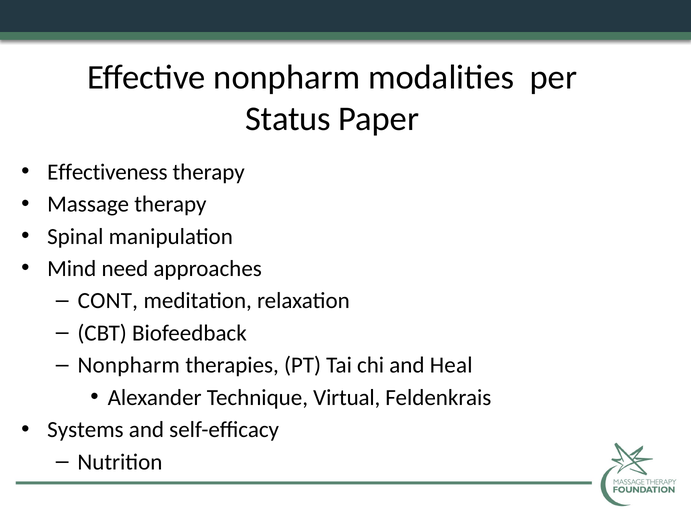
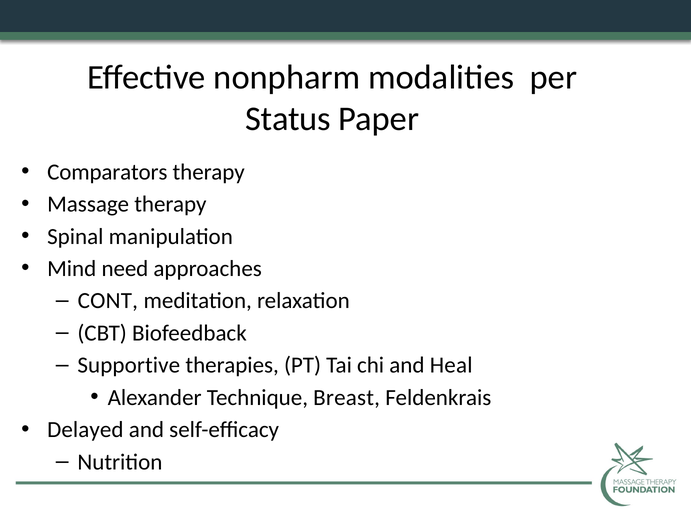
Effectiveness: Effectiveness -> Comparators (107, 172)
Nonpharm: Nonpharm -> Supportive (129, 366)
Virtual: Virtual -> Breast (347, 398)
Systems: Systems -> Delayed (85, 430)
